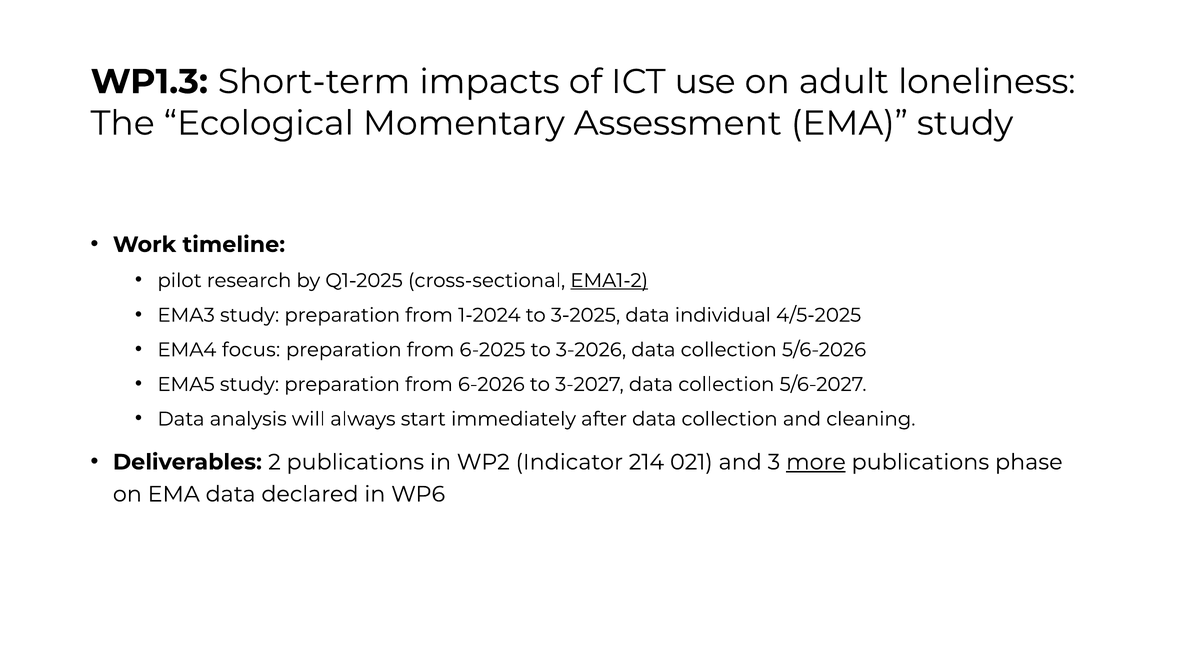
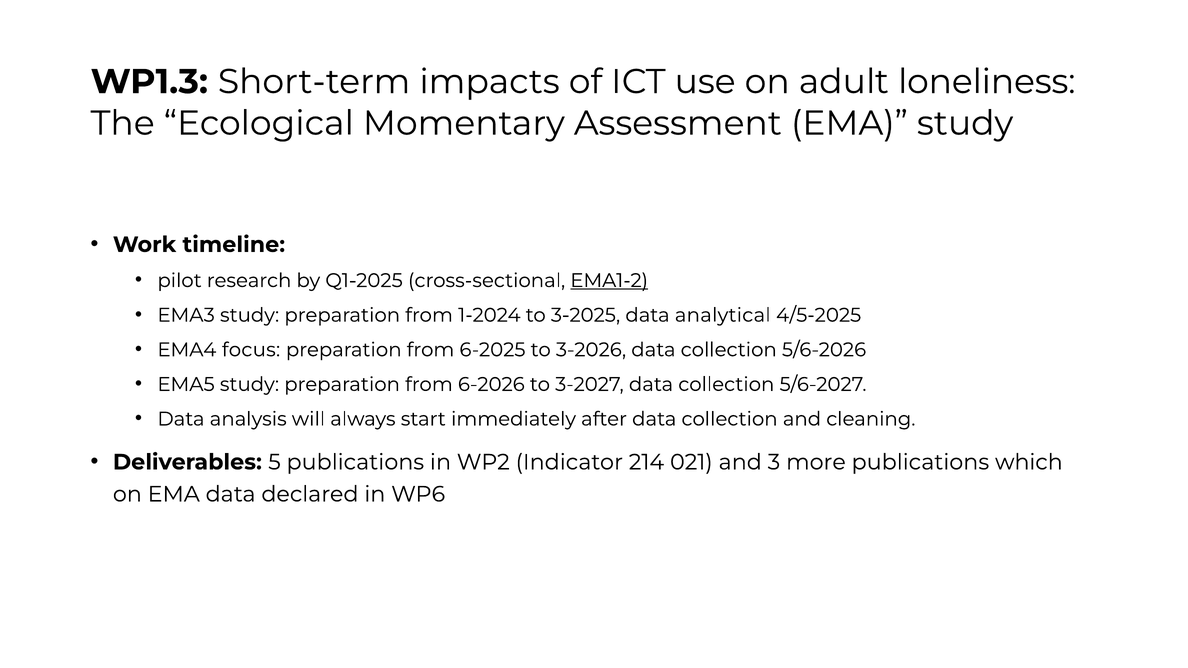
individual: individual -> analytical (723, 315)
2: 2 -> 5 (274, 462)
more underline: present -> none (816, 462)
phase: phase -> which (1029, 462)
